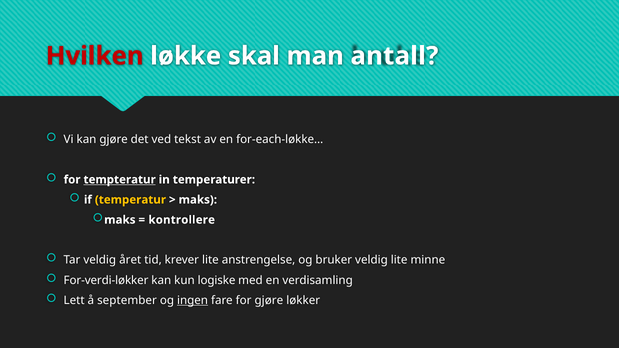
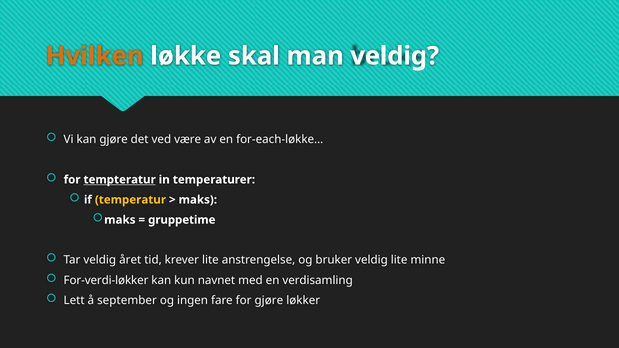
Hvilken colour: red -> orange (95, 56)
man antall: antall -> veldig (395, 56)
tekst: tekst -> være (188, 139)
kontrollere: kontrollere -> gruppetime (182, 220)
logiske: logiske -> navnet (216, 280)
ingen underline: present -> none (193, 300)
